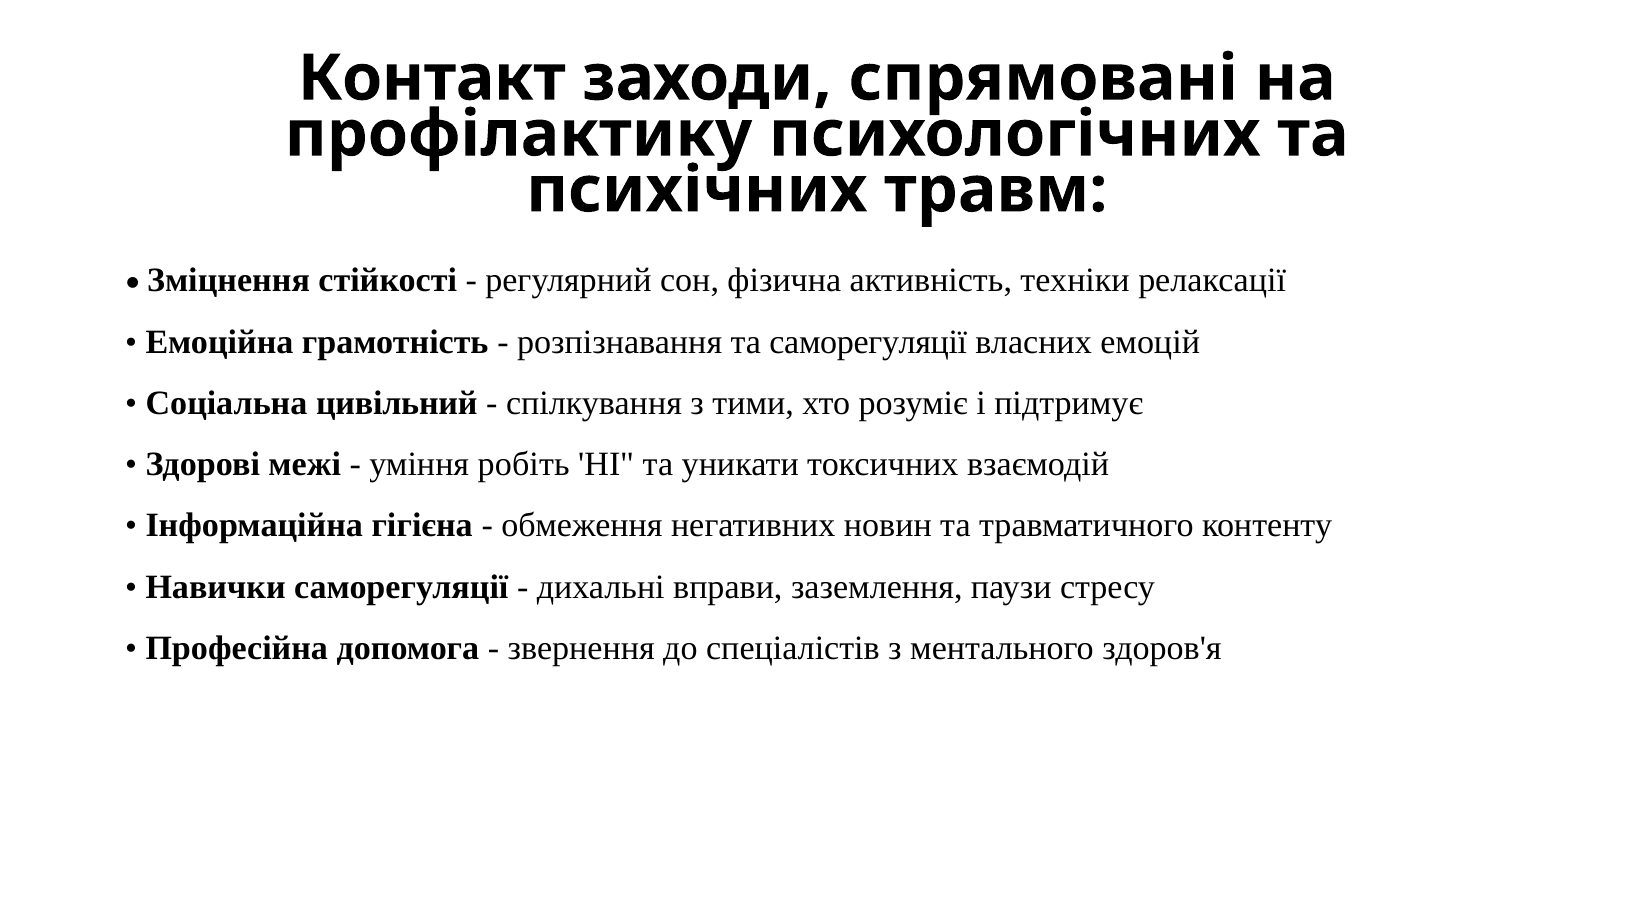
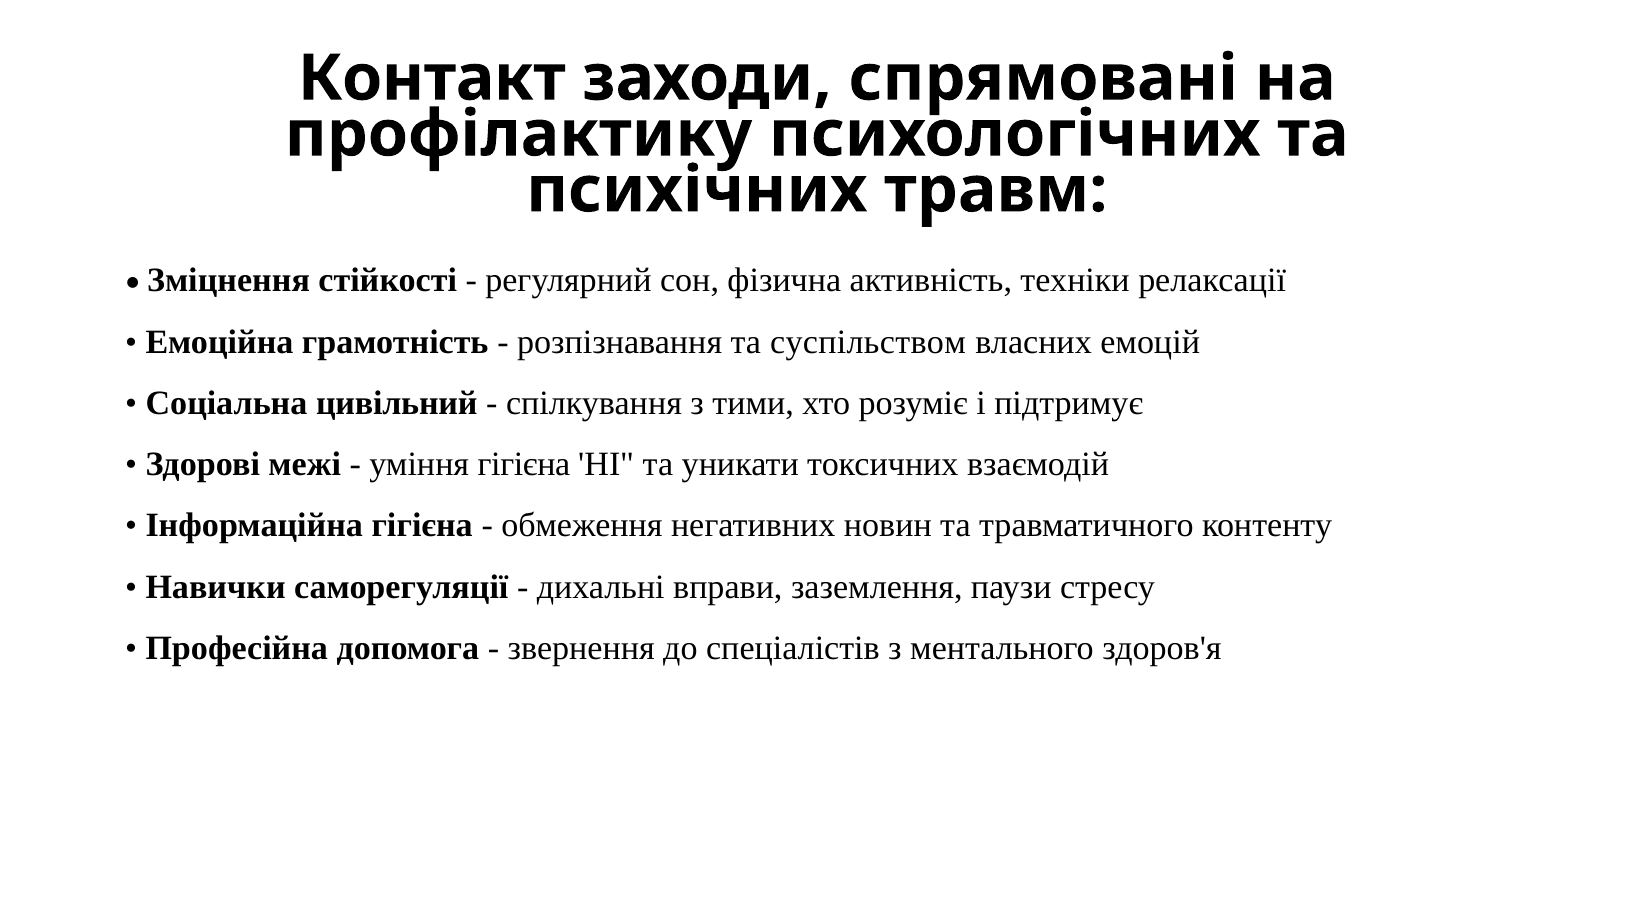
та саморегуляції: саморегуляції -> суспільством (868, 342)
уміння робіть: робіть -> гігієна (524, 464)
